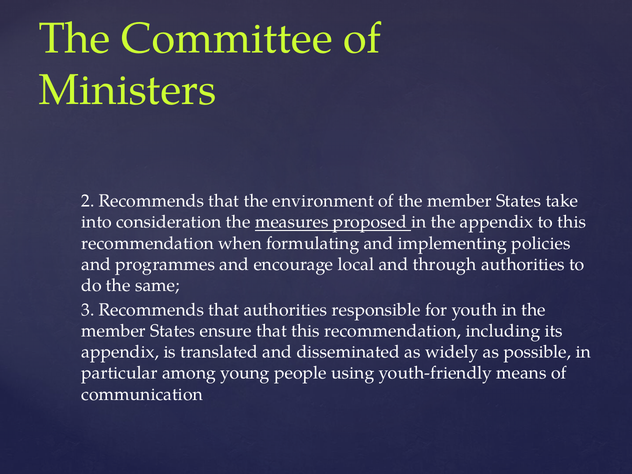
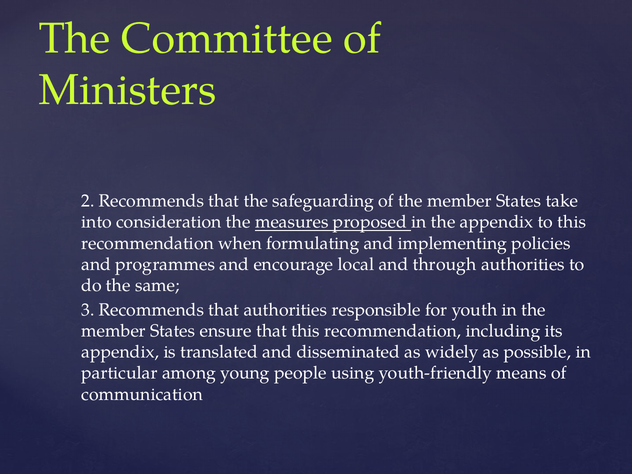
environment: environment -> safeguarding (323, 201)
